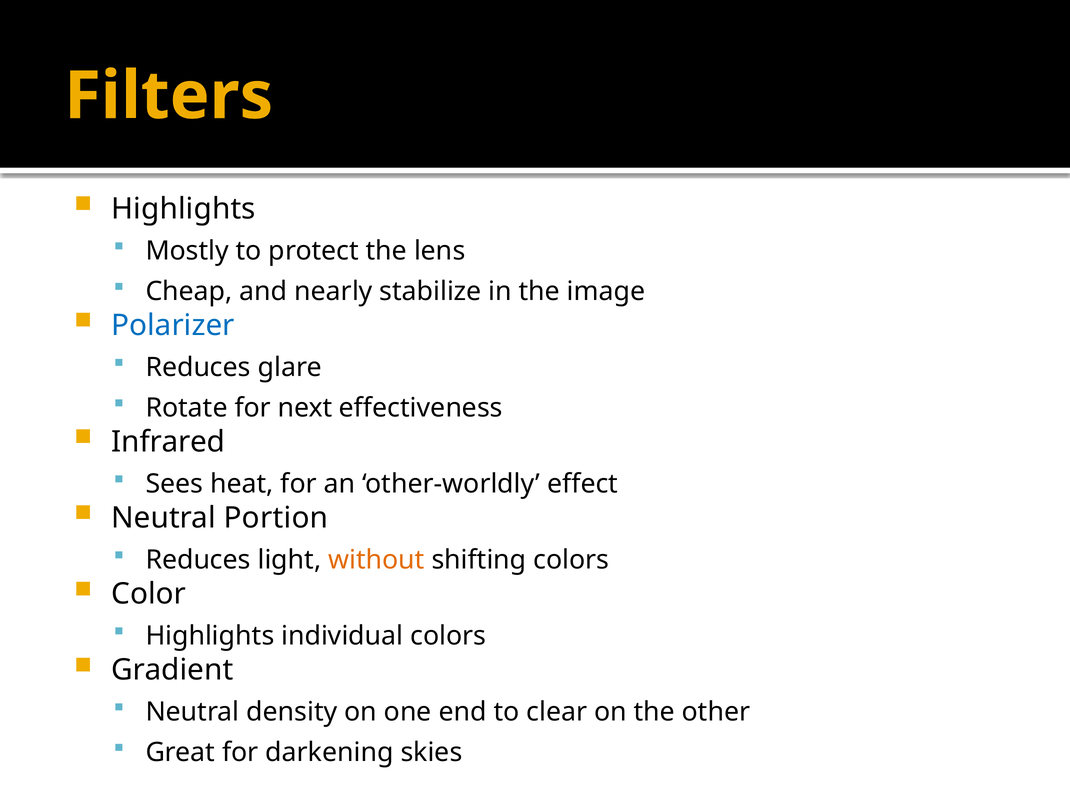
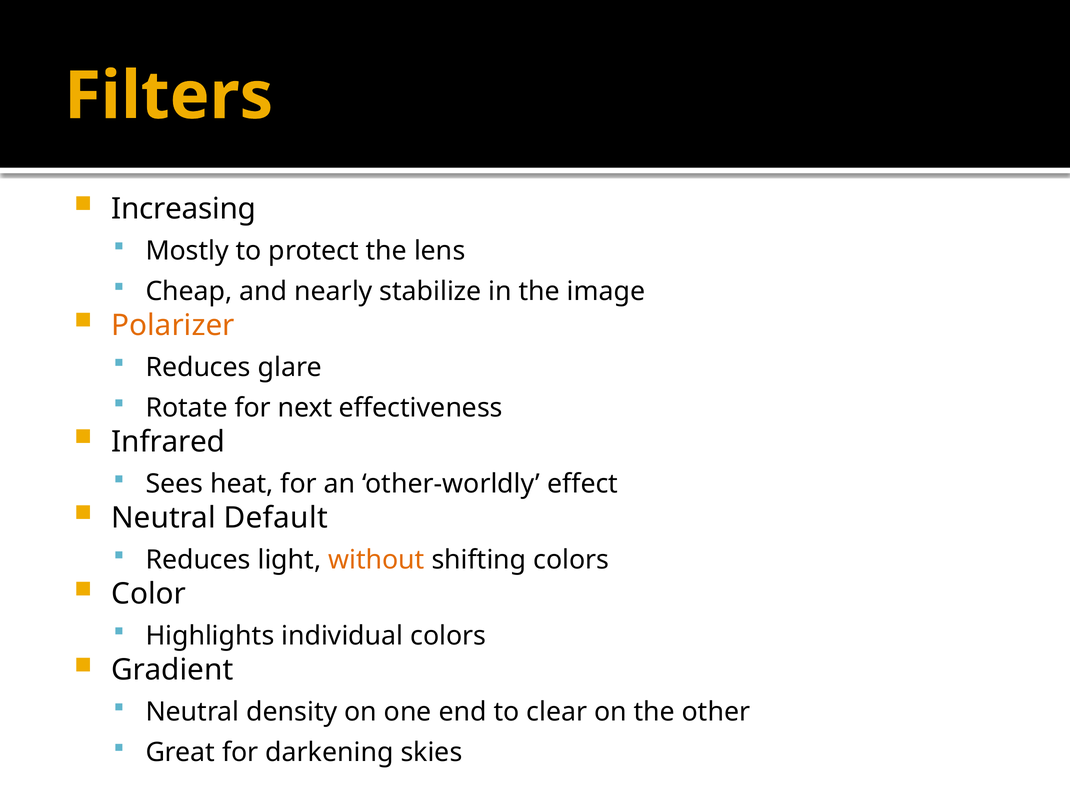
Highlights: Highlights -> Increasing (184, 209)
Polarizer colour: blue -> orange (173, 326)
Portion: Portion -> Default (276, 518)
